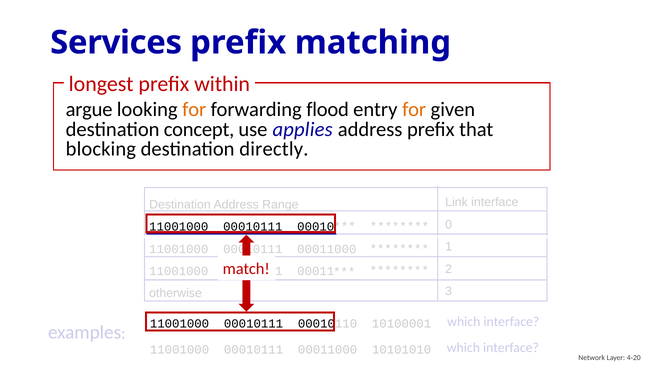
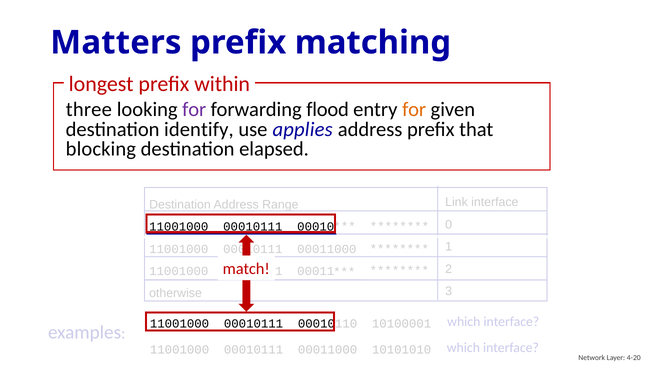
Services: Services -> Matters (116, 43)
argue: argue -> three (89, 110)
for colour: orange -> purple (194, 110)
concept: concept -> identify (199, 129)
directly: directly -> elapsed (274, 149)
